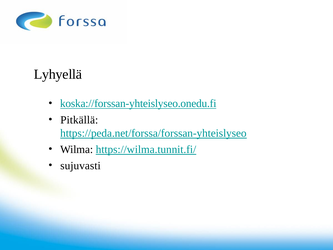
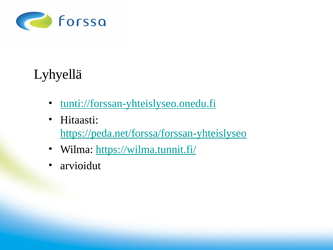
koska://forssan-yhteislyseo.onedu.fi: koska://forssan-yhteislyseo.onedu.fi -> tunti://forssan-yhteislyseo.onedu.fi (138, 103)
Pitkällä: Pitkällä -> Hitaasti (79, 120)
sujuvasti: sujuvasti -> arvioidut (81, 166)
